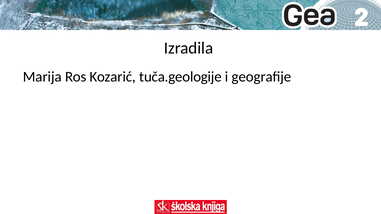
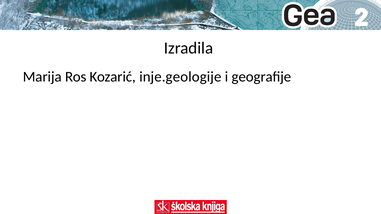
tuča.geologije: tuča.geologije -> inje.geologije (180, 77)
